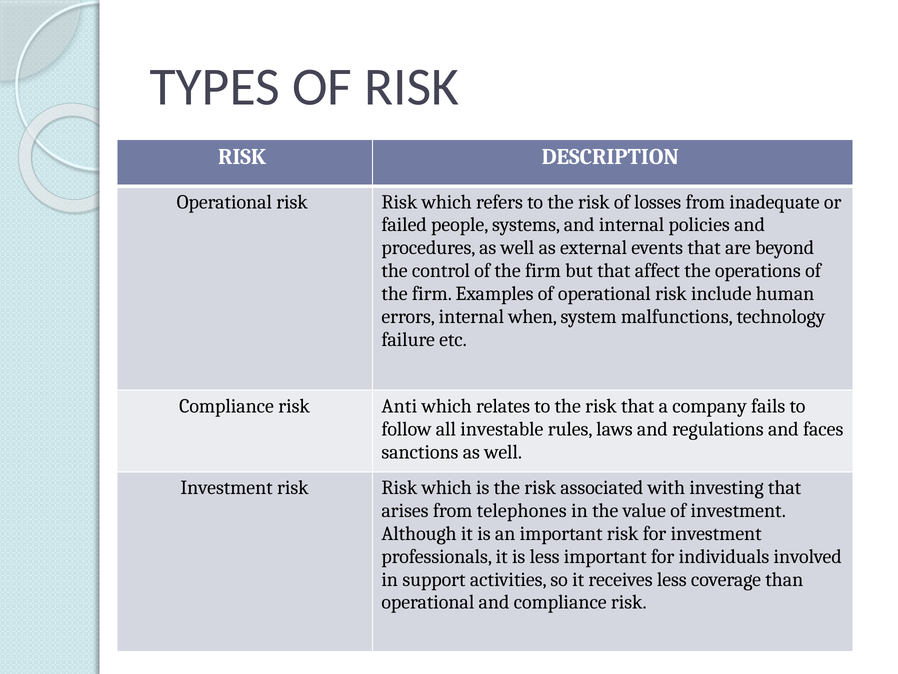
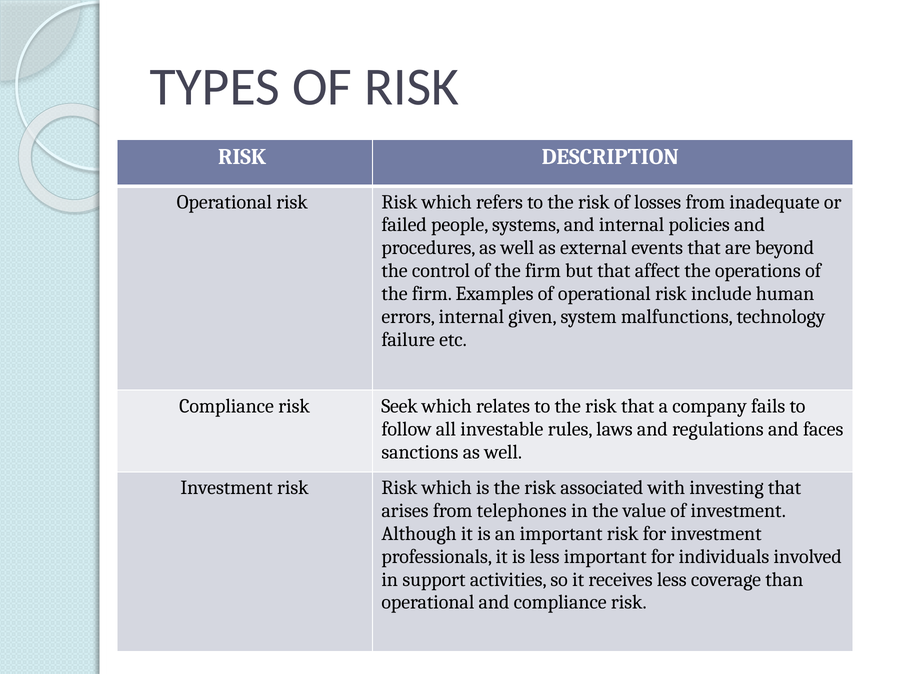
when: when -> given (532, 316)
Anti: Anti -> Seek (400, 406)
